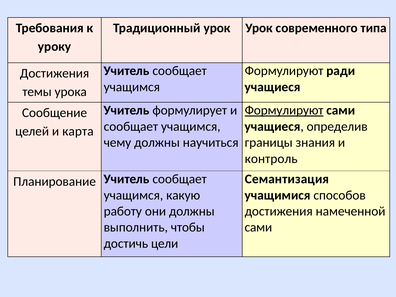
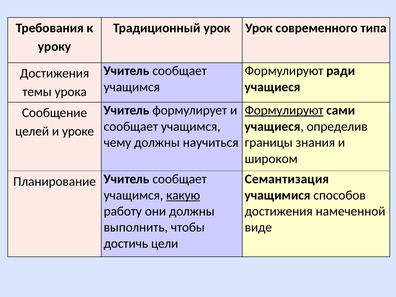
карта: карта -> уроке (78, 131)
контроль: контроль -> широком (271, 159)
какую underline: none -> present (183, 195)
сами: сами -> виде (258, 227)
